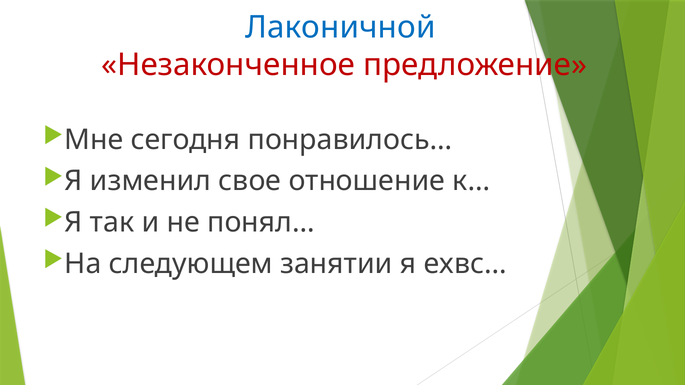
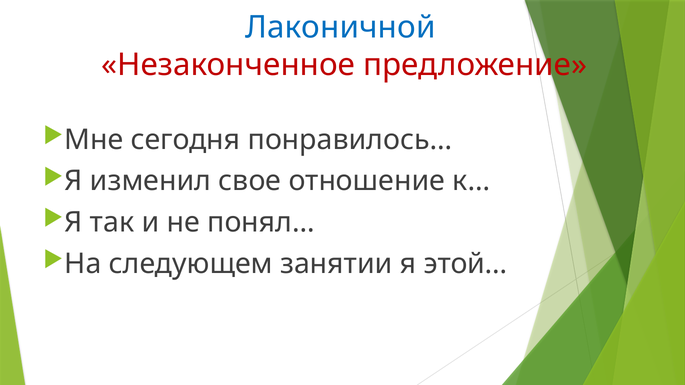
ехвс…: ехвс… -> этой… (466, 264)
